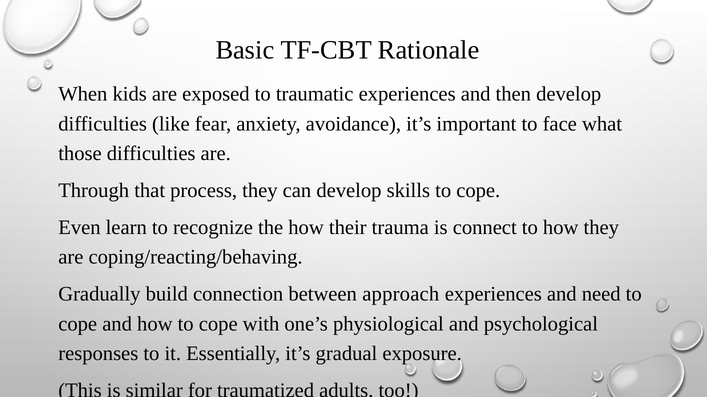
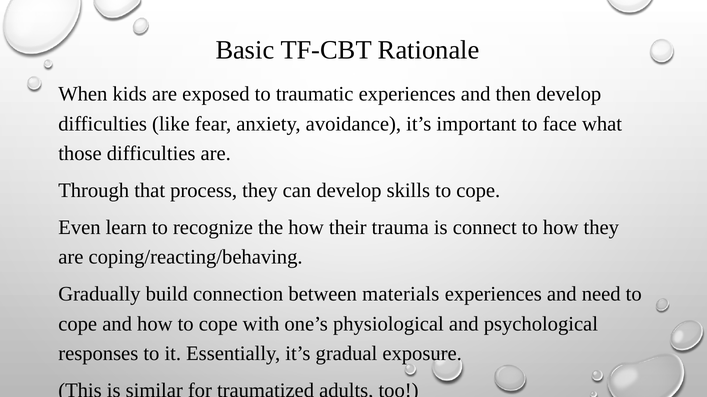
approach: approach -> materials (401, 295)
